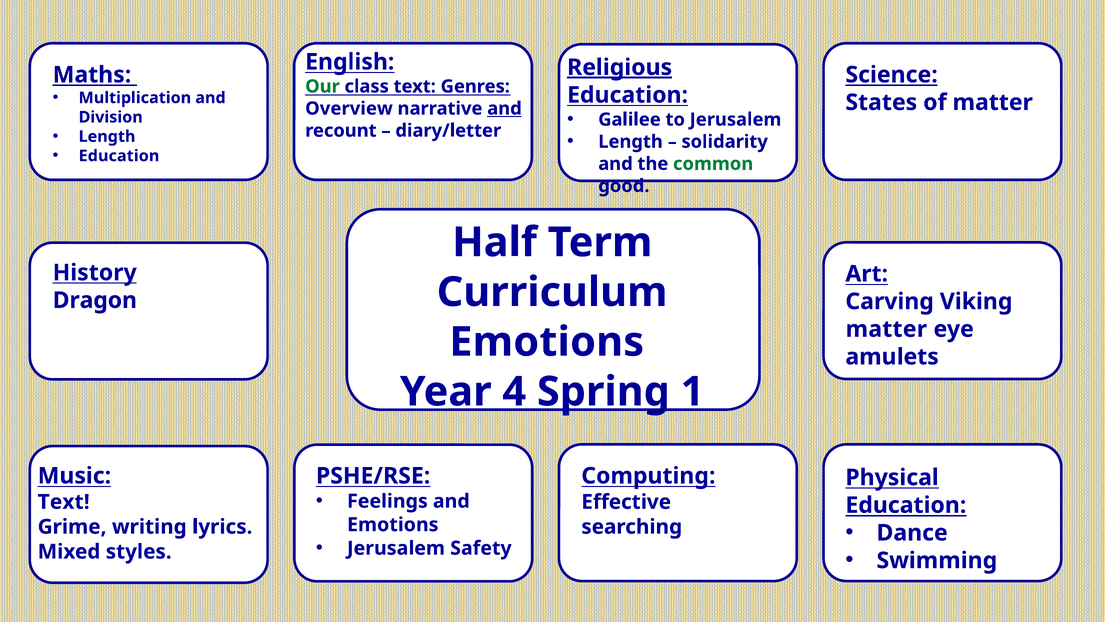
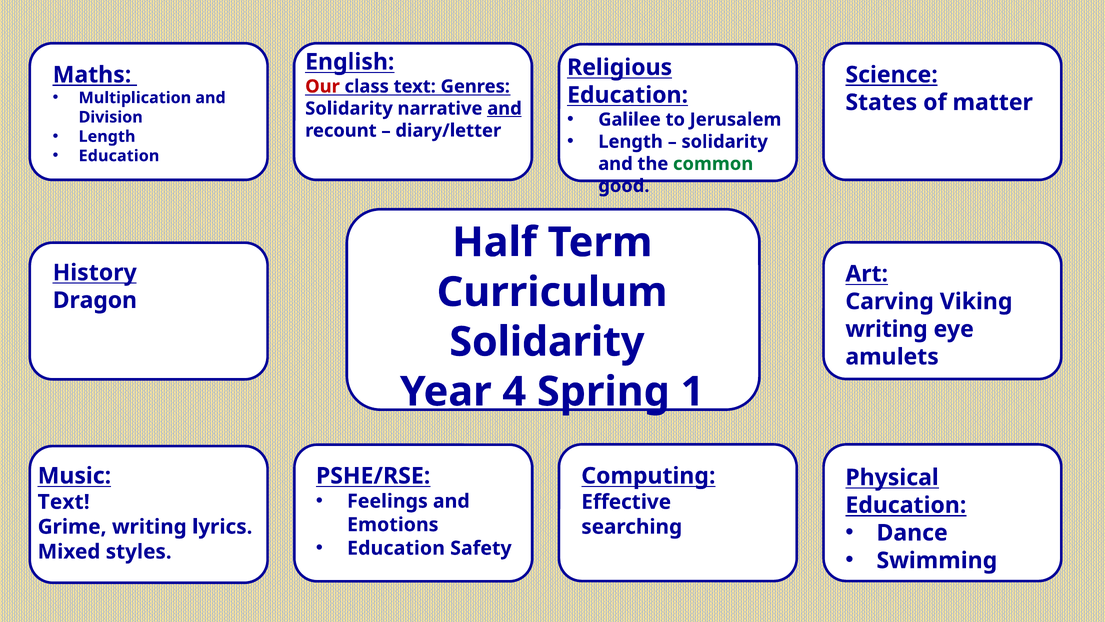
Religious underline: present -> none (620, 67)
Our colour: green -> red (322, 86)
Overview: Overview -> Solidarity (349, 108)
matter: matter -> writing (887, 329)
Emotions: Emotions -> Solidarity (547, 342)
Jerusalem: Jerusalem -> Education (396, 548)
